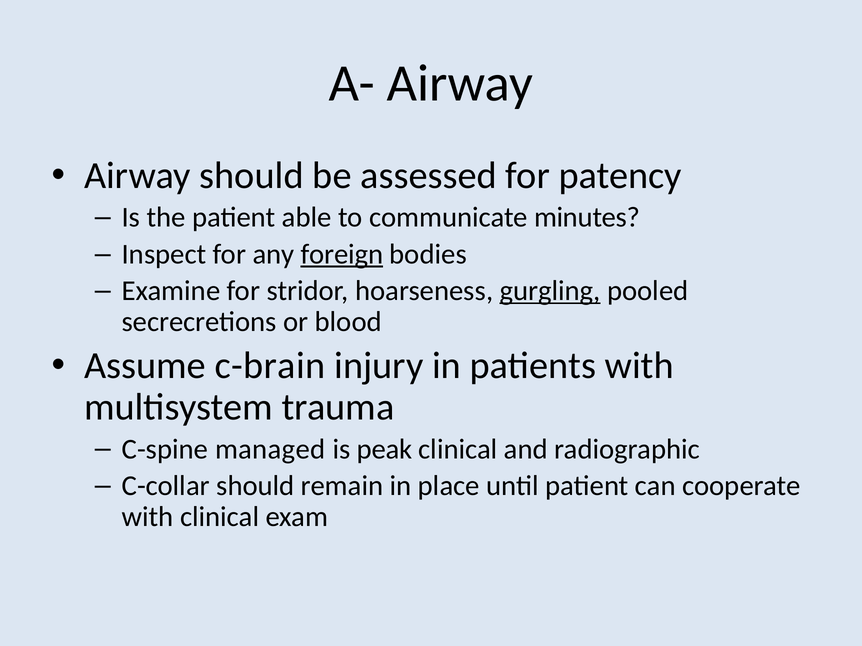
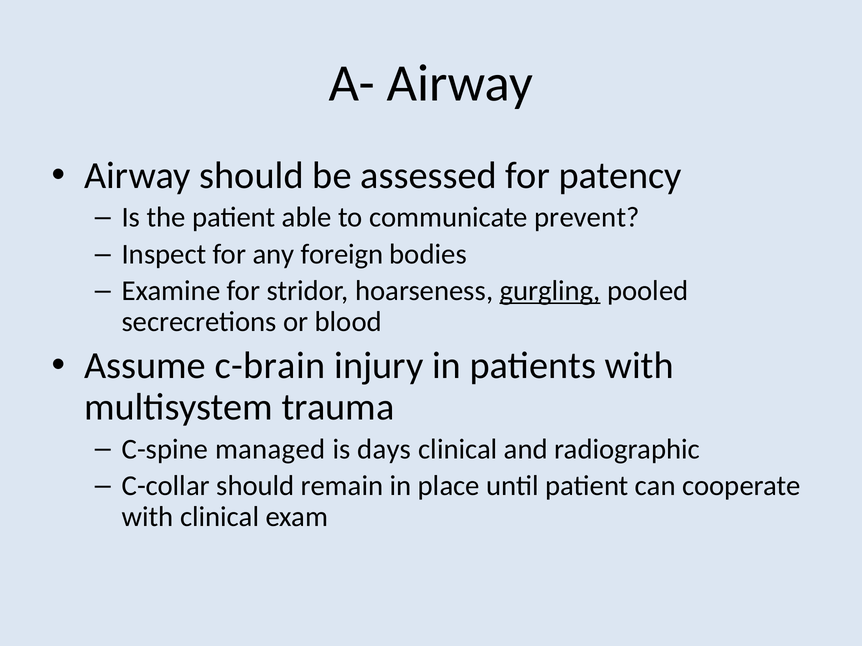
minutes: minutes -> prevent (587, 218)
foreign underline: present -> none (342, 254)
peak: peak -> days (384, 449)
